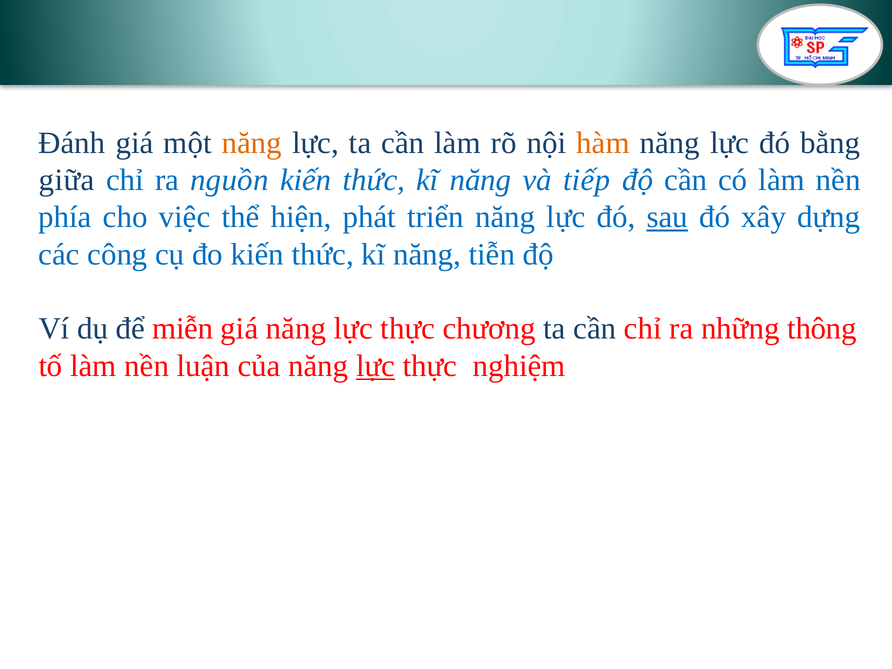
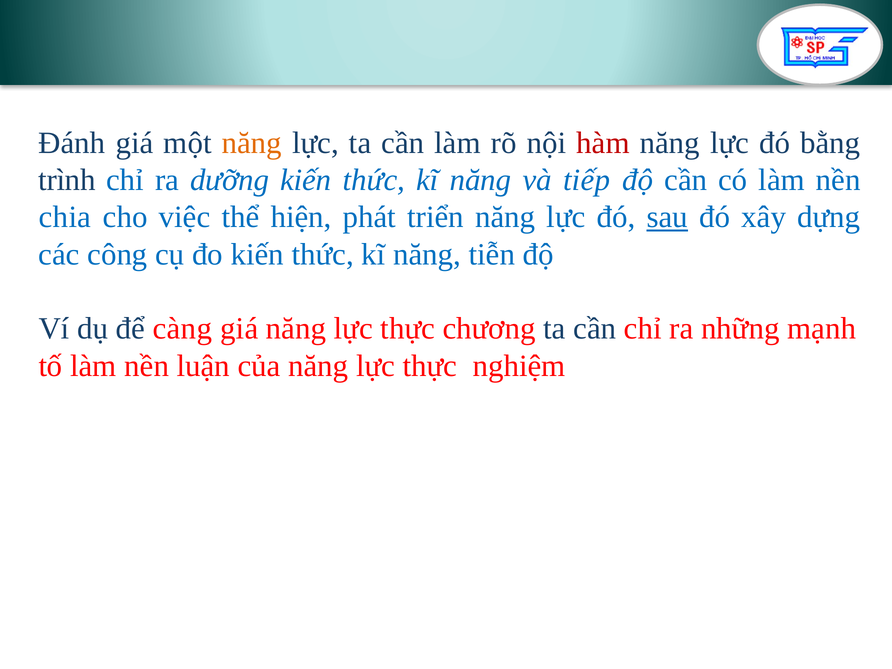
hàm colour: orange -> red (603, 143)
giữa: giữa -> trình (67, 180)
nguồn: nguồn -> dưỡng (230, 180)
phía: phía -> chia (65, 217)
miễn: miễn -> càng (183, 329)
thông: thông -> mạnh (822, 329)
lực underline: present -> none (376, 366)
